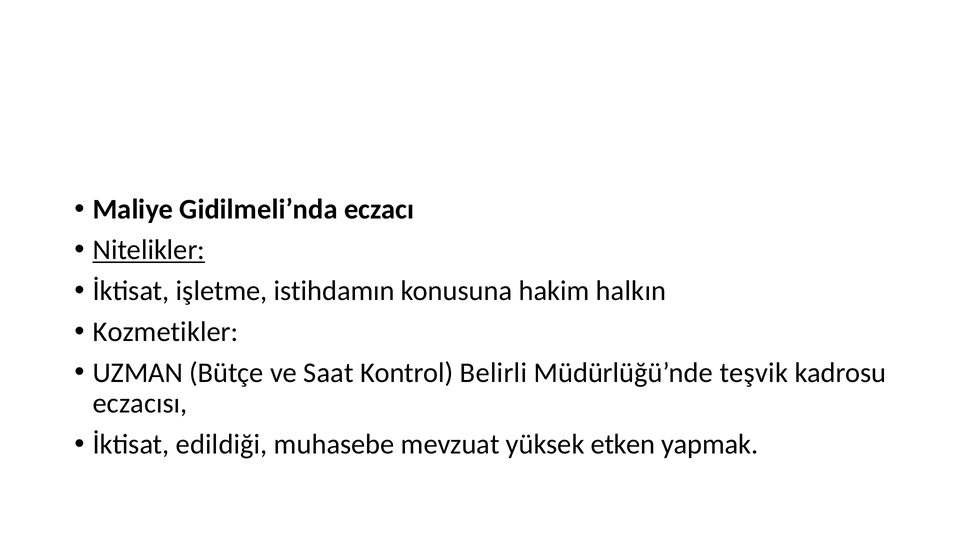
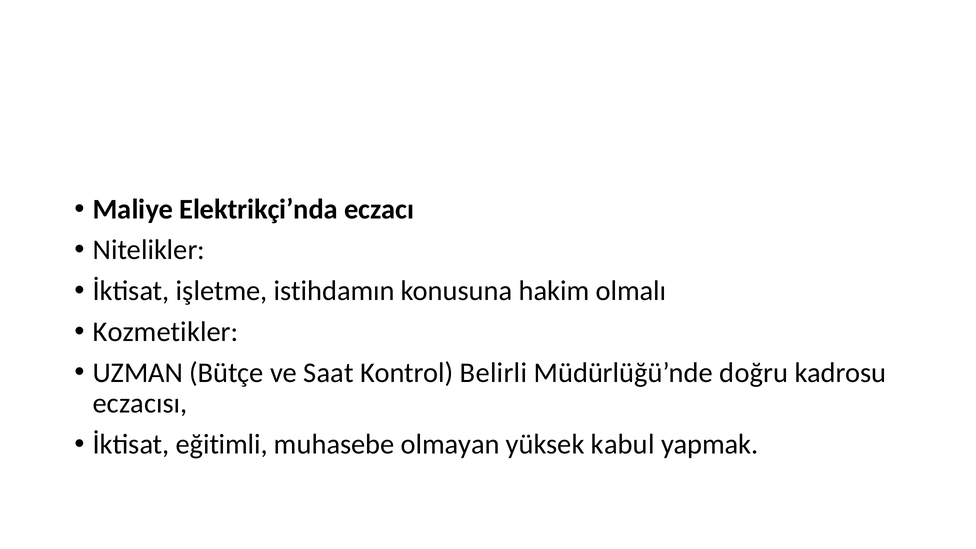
Gidilmeli’nda: Gidilmeli’nda -> Elektrikçi’nda (259, 209)
Nitelikler underline: present -> none (149, 250)
halkın: halkın -> olmalı (631, 291)
teşvik: teşvik -> doğru (754, 373)
edildiği: edildiği -> eğitimli (222, 444)
mevzuat: mevzuat -> olmayan (450, 444)
etken: etken -> kabul (623, 444)
